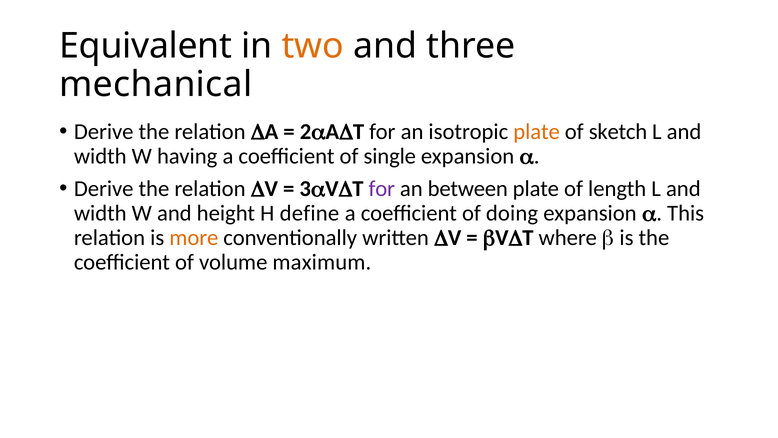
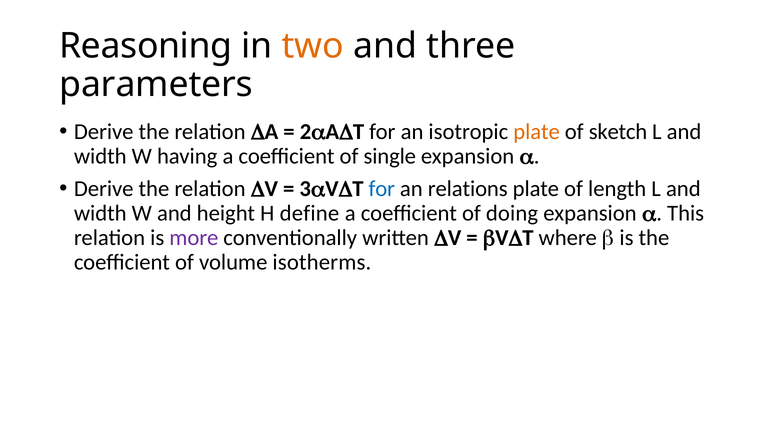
Equivalent: Equivalent -> Reasoning (146, 46)
mechanical: mechanical -> parameters (156, 85)
for colour: purple -> blue (382, 189)
between: between -> relations (468, 189)
more colour: orange -> purple (194, 238)
maximum: maximum -> isotherms (322, 262)
